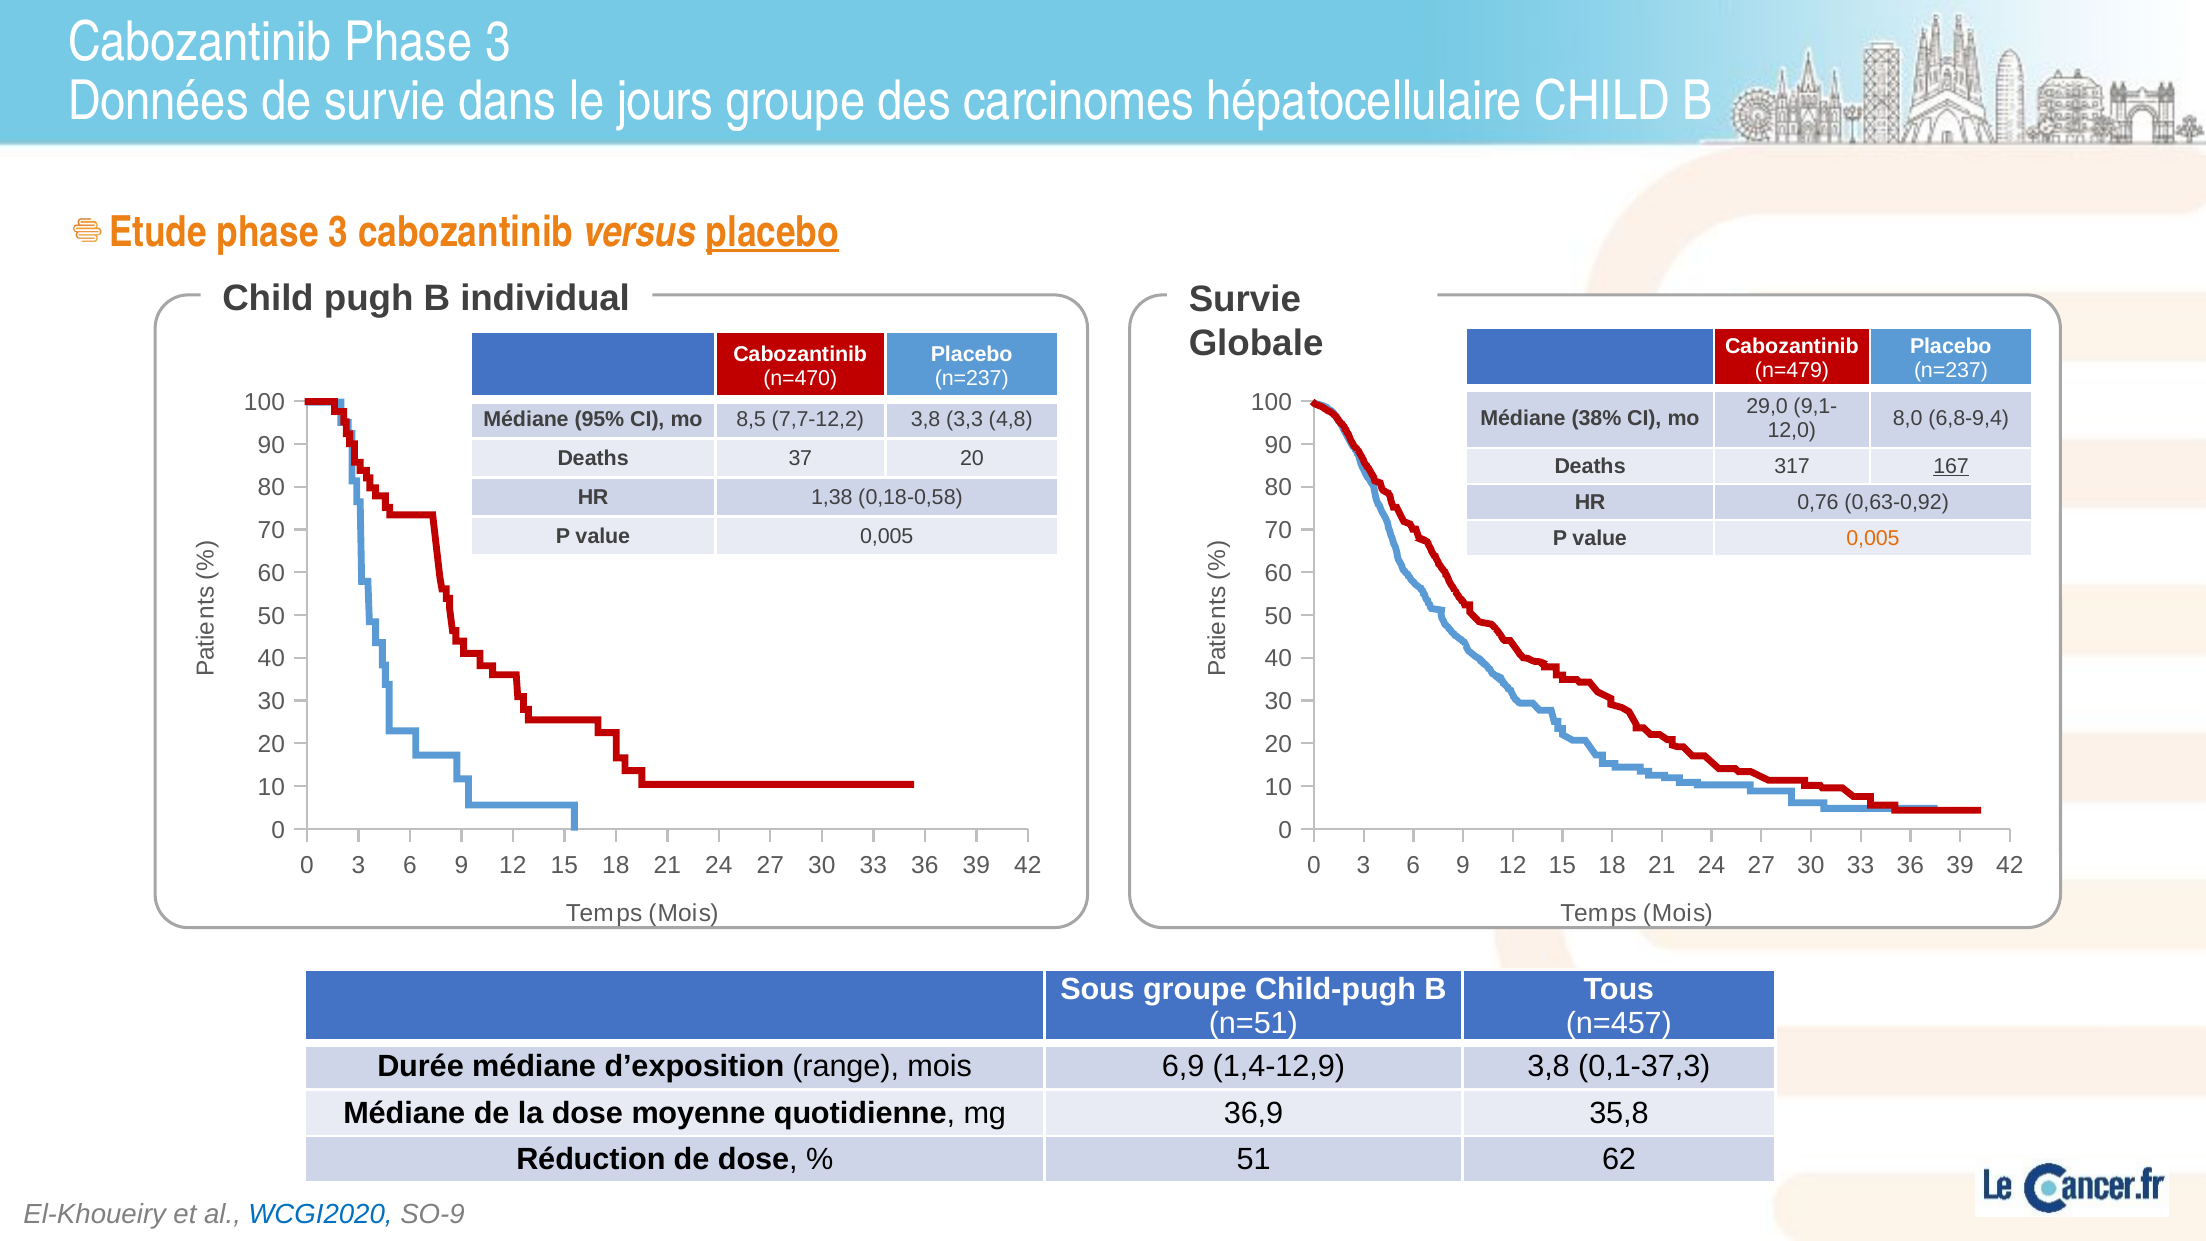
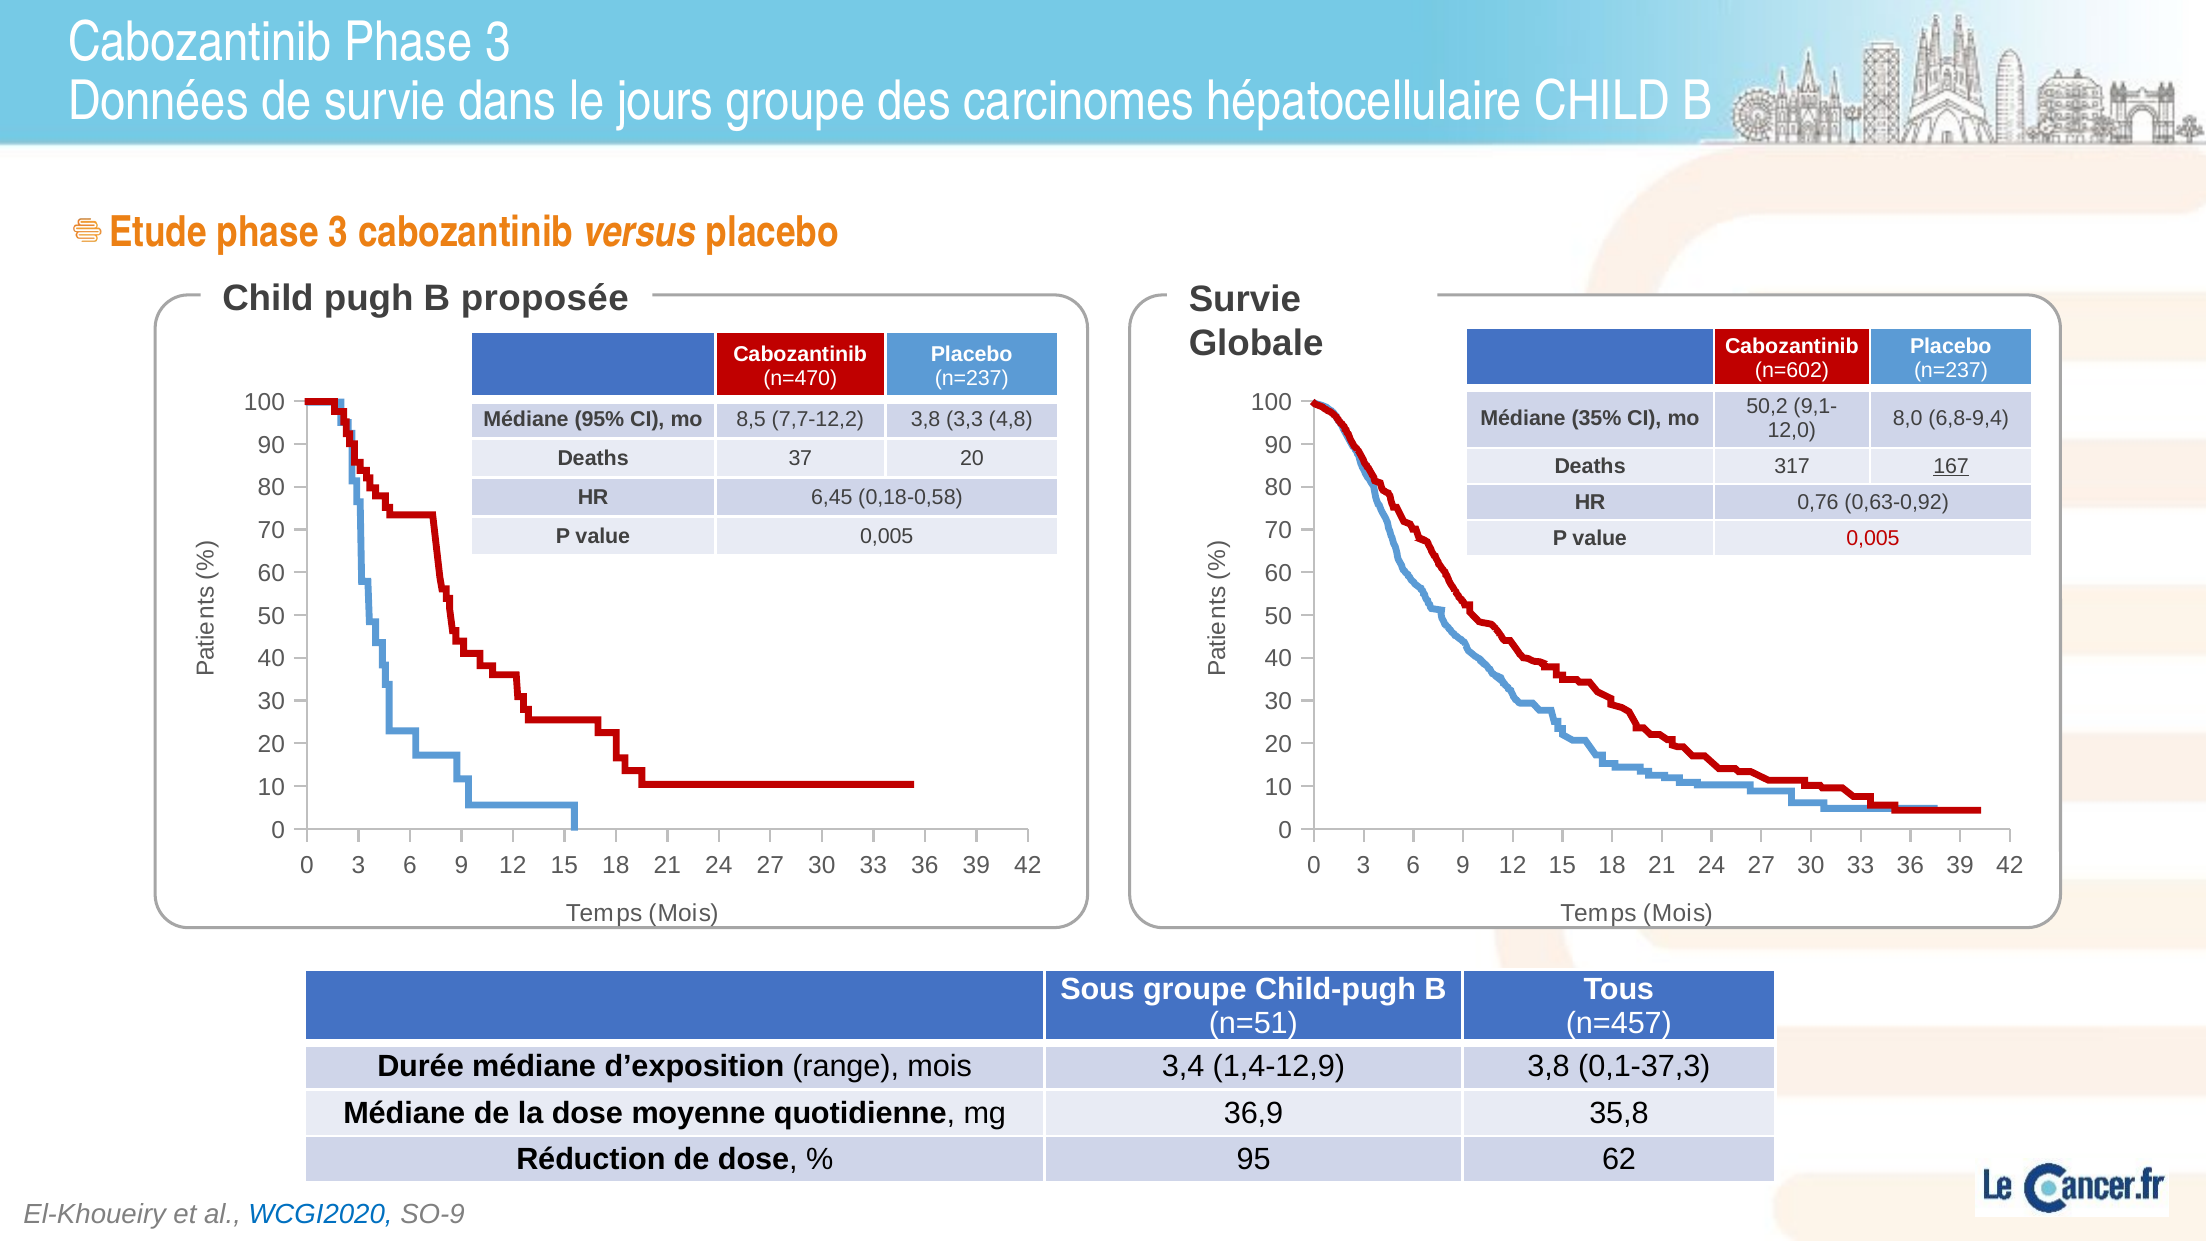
placebo underline: present -> none (772, 232)
individual: individual -> proposée (545, 298)
n=479: n=479 -> n=602 (1792, 370)
29,0: 29,0 -> 50,2 (1767, 407)
38%: 38% -> 35% (1596, 418)
1,38: 1,38 -> 6,45 (832, 497)
0,005 colour: orange -> red (1873, 538)
6,9: 6,9 -> 3,4 (1183, 1067)
51: 51 -> 95 (1254, 1159)
